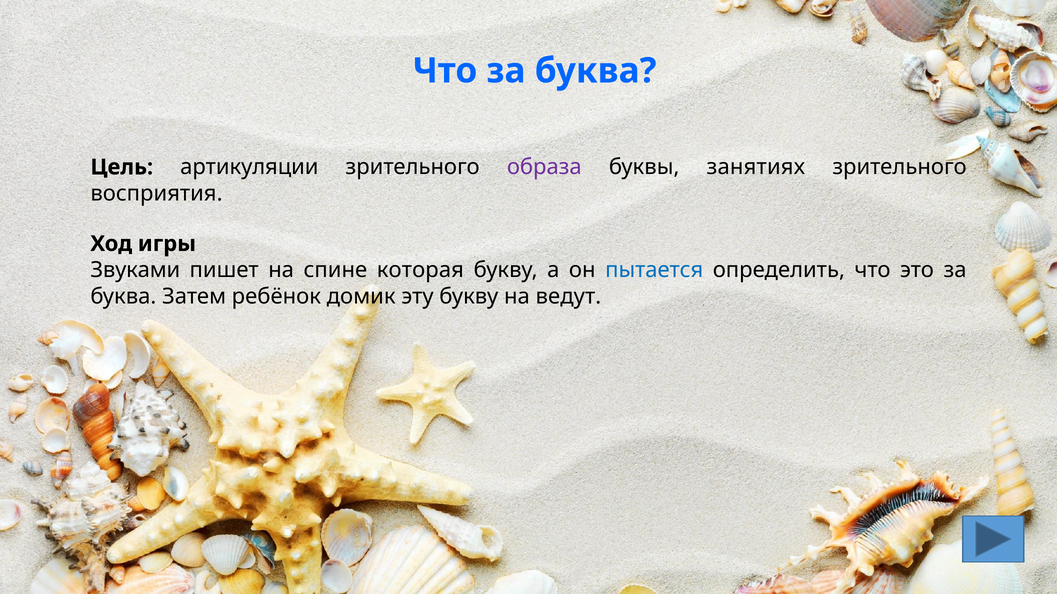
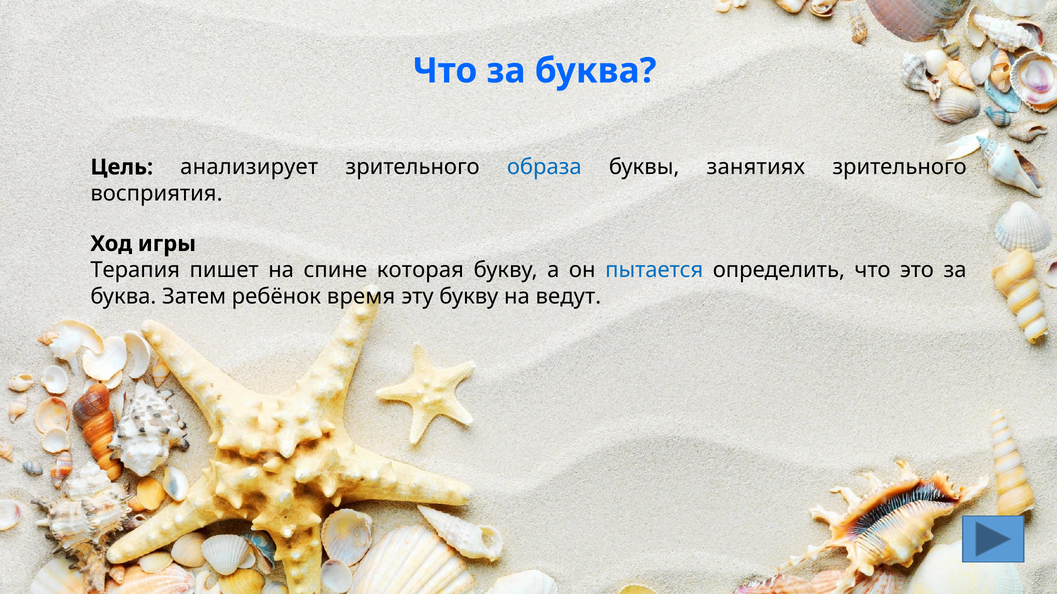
артикуляции: артикуляции -> анализирует (249, 167)
образа colour: purple -> blue (544, 167)
Звуками: Звуками -> Терапия (135, 270)
домик: домик -> время (361, 297)
